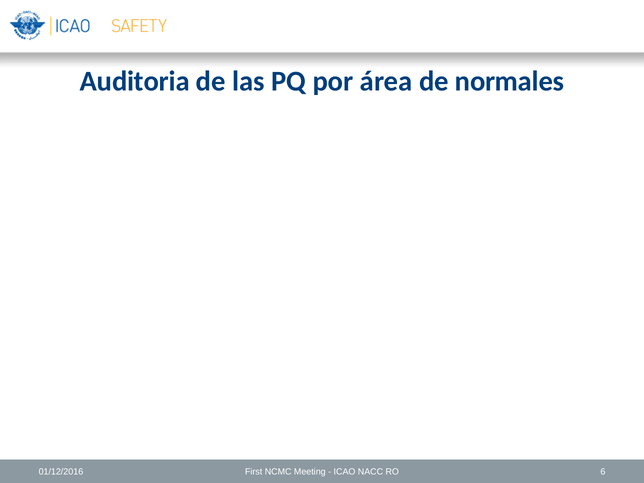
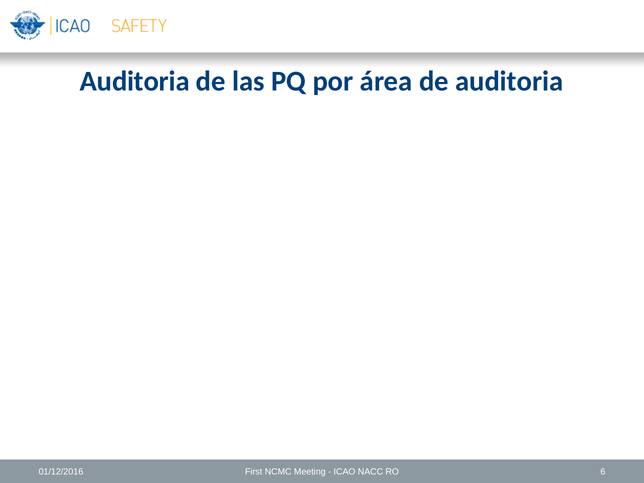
de normales: normales -> auditoria (509, 81)
